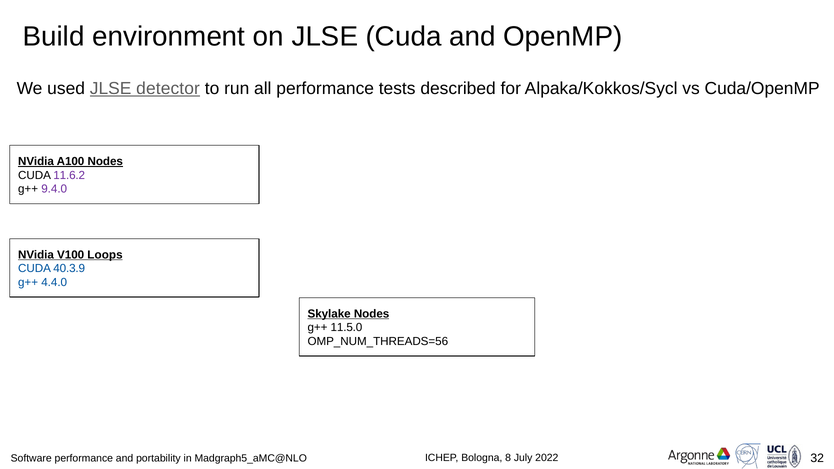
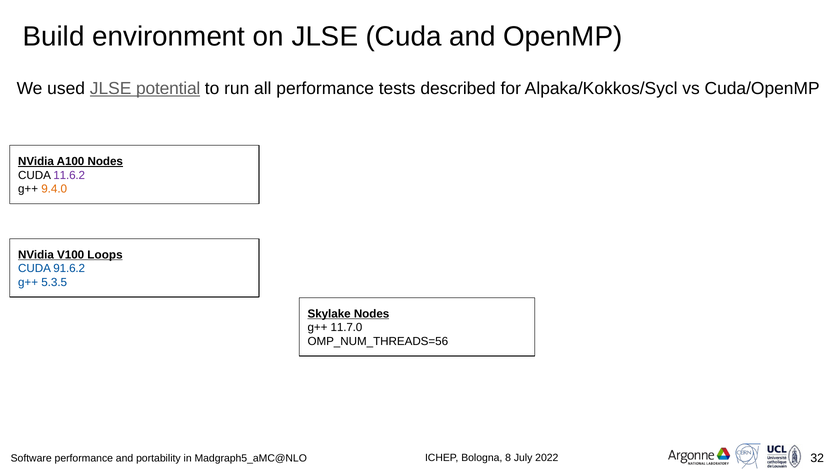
detector: detector -> potential (168, 88)
9.4.0 colour: purple -> orange (54, 189)
40.3.9: 40.3.9 -> 91.6.2 (69, 269)
4.4.0: 4.4.0 -> 5.3.5 (54, 283)
11.5.0: 11.5.0 -> 11.7.0 (346, 328)
